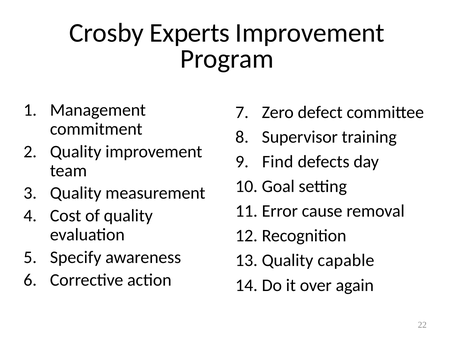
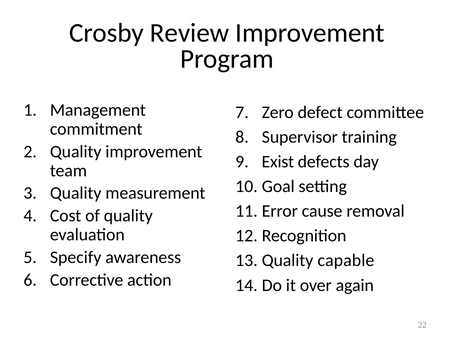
Experts: Experts -> Review (190, 33)
Find: Find -> Exist (278, 162)
